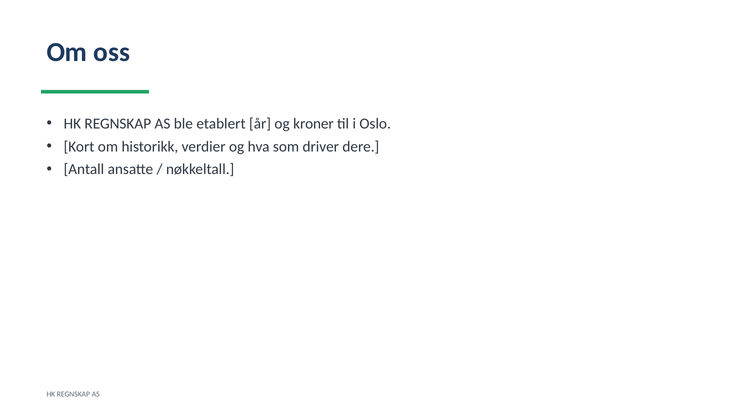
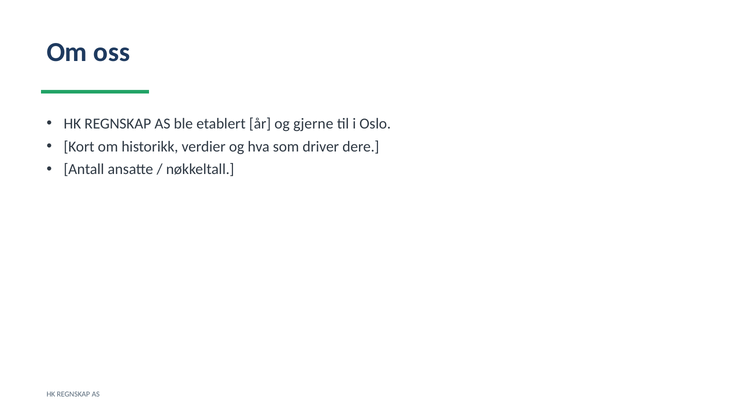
kroner: kroner -> gjerne (313, 124)
